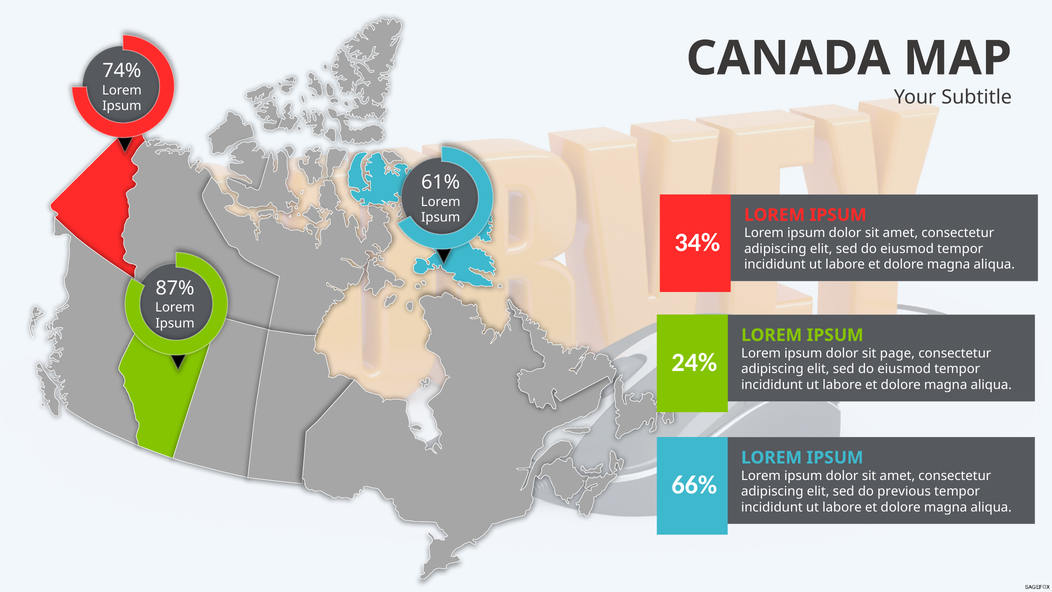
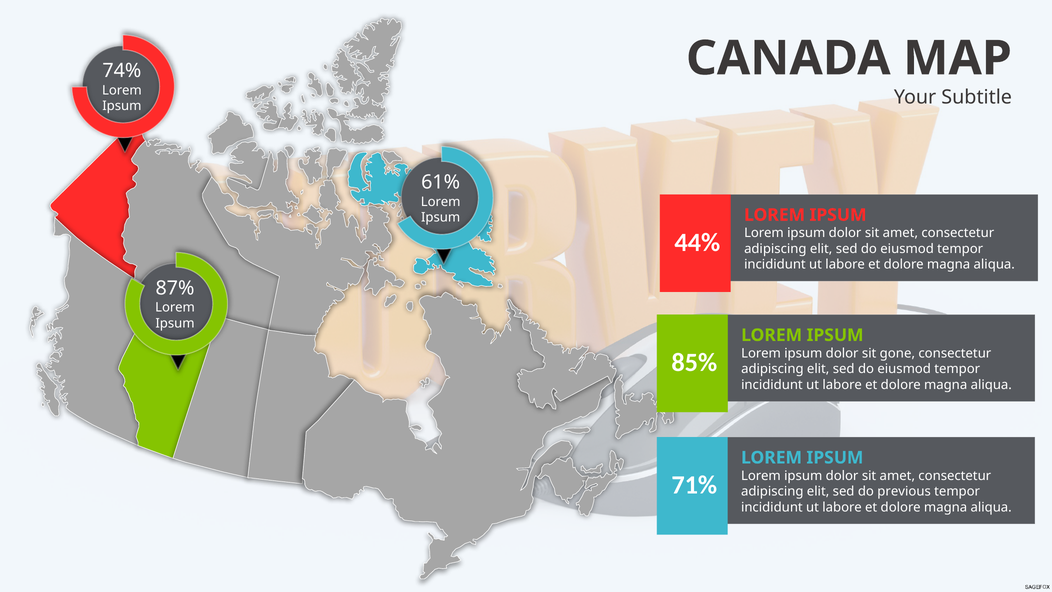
34%: 34% -> 44% (697, 242)
page: page -> gone (897, 353)
24%: 24% -> 85% (694, 362)
66%: 66% -> 71% (694, 485)
